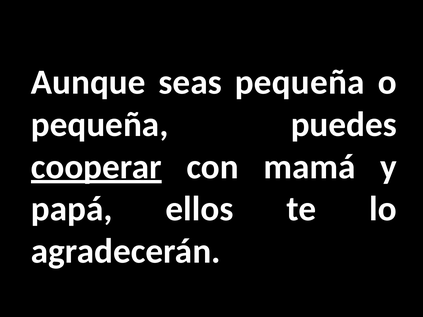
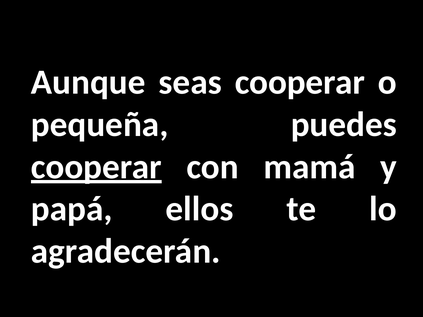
seas pequeña: pequeña -> cooperar (300, 82)
